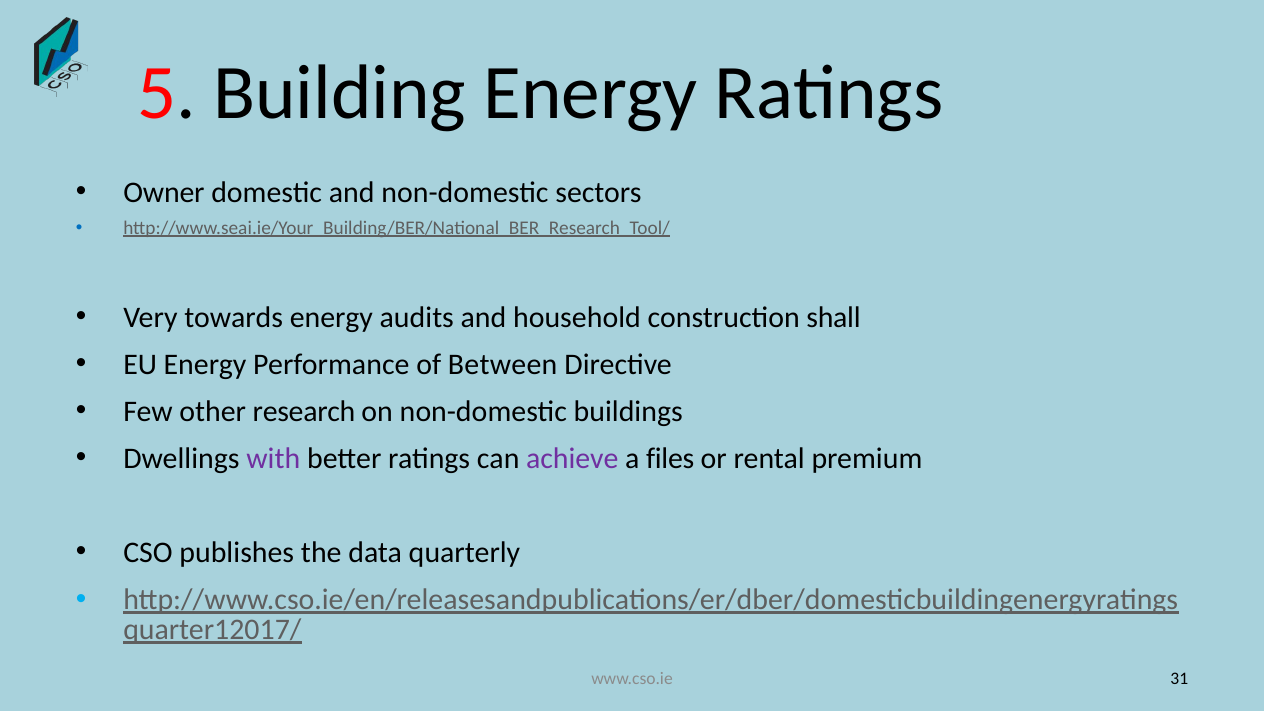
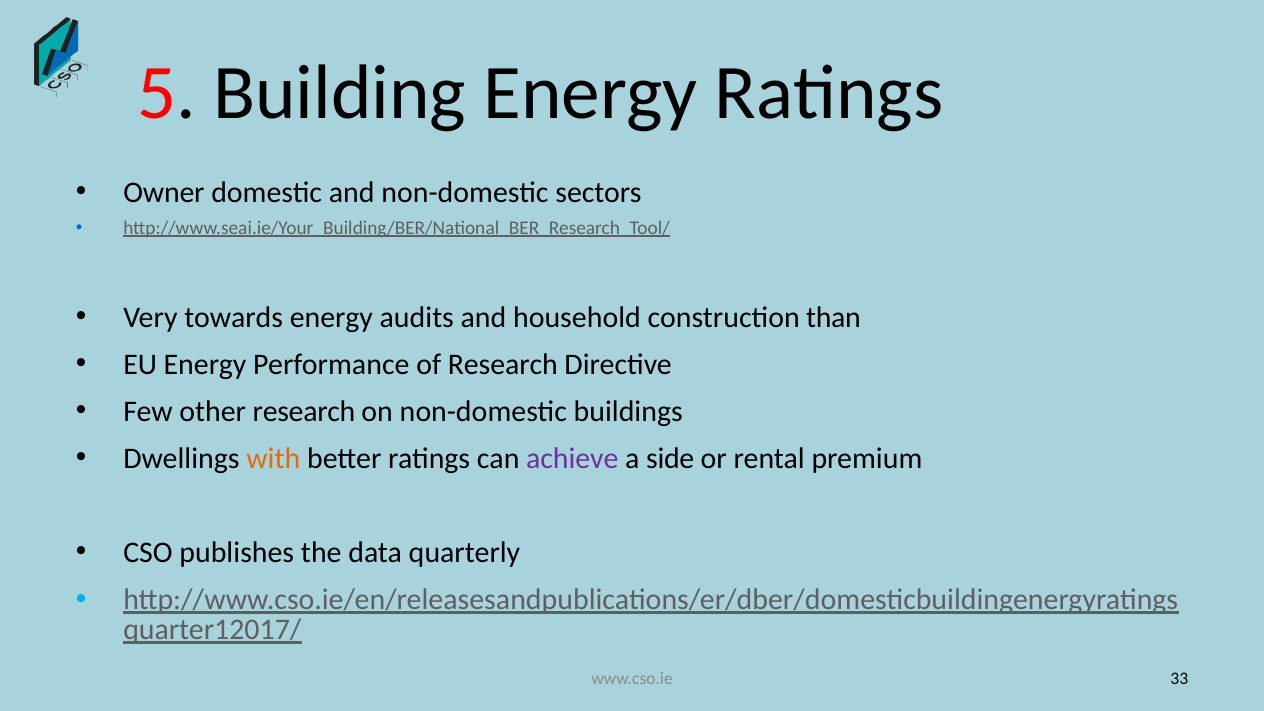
shall: shall -> than (834, 317)
of Between: Between -> Research (503, 364)
with colour: purple -> orange (273, 458)
files: files -> side (670, 458)
31: 31 -> 33 (1179, 679)
